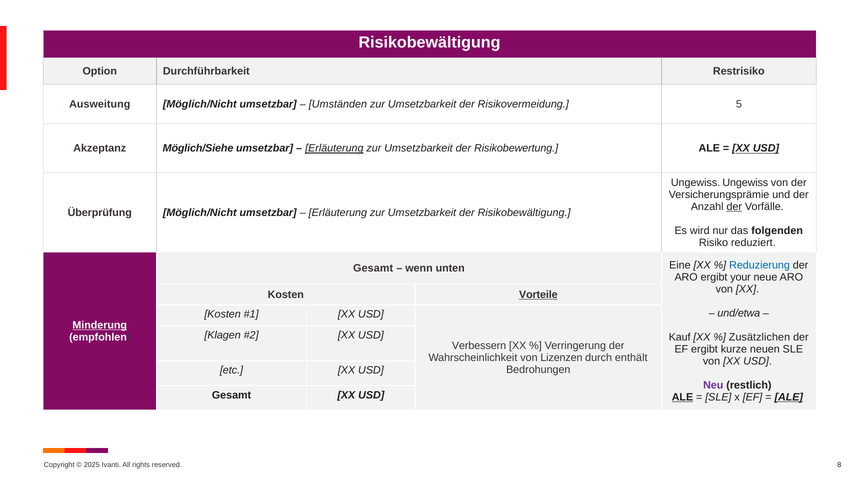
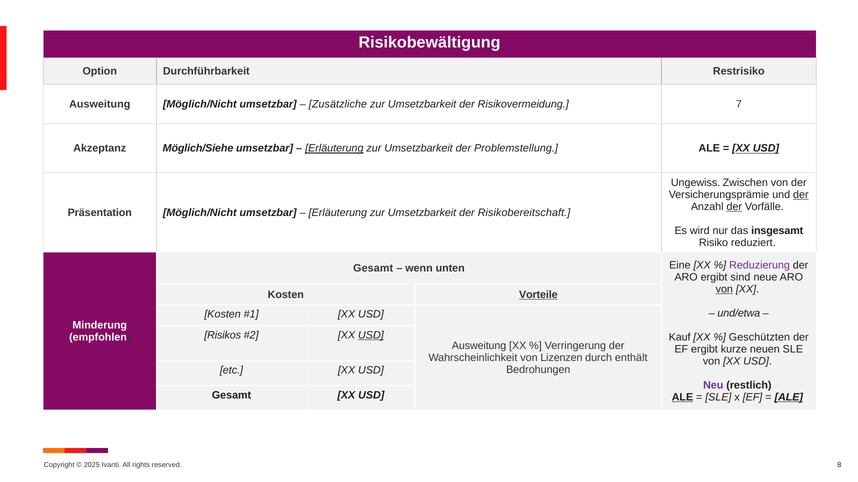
Umständen: Umständen -> Zusätzliche (338, 104)
5: 5 -> 7 (739, 104)
Risikobewertung: Risikobewertung -> Problemstellung (516, 149)
Ungewiss Ungewiss: Ungewiss -> Zwischen (745, 183)
der underline: none -> present (801, 195)
Überprüfung: Überprüfung -> Präsentation (100, 213)
der Risikobewältigung: Risikobewältigung -> Risikobereitschaft (524, 213)
folgenden: folgenden -> insgesamt (777, 231)
Reduzierung colour: blue -> purple (760, 266)
your: your -> sind (740, 278)
von underline: none -> present (724, 290)
Minderung underline: present -> none (100, 326)
Klagen: Klagen -> Risikos (223, 335)
USD underline: none -> present (371, 335)
Zusätzlichen: Zusätzlichen -> Geschützten (759, 338)
Verbessern: Verbessern -> Ausweitung (479, 346)
